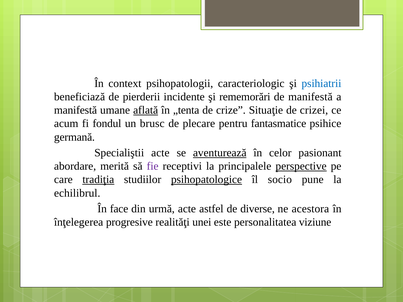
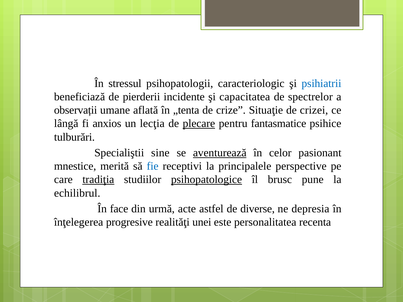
context: context -> stressul (125, 83)
rememorări: rememorări -> capacitatea (245, 97)
de manifestă: manifestă -> spectrelor (310, 97)
manifestă: manifestă -> observații (76, 110)
aflată underline: present -> none (146, 110)
acum: acum -> lângă (66, 124)
fondul: fondul -> anxios (107, 124)
brusc: brusc -> lecţia (152, 124)
plecare underline: none -> present (199, 124)
germană: germană -> tulburări (74, 137)
Specialiştii acte: acte -> sine (160, 153)
abordare: abordare -> mnestice (75, 166)
fie colour: purple -> blue (153, 166)
perspective underline: present -> none (301, 166)
socio: socio -> brusc (280, 180)
acestora: acestora -> depresia (310, 209)
viziune: viziune -> recenta (315, 222)
